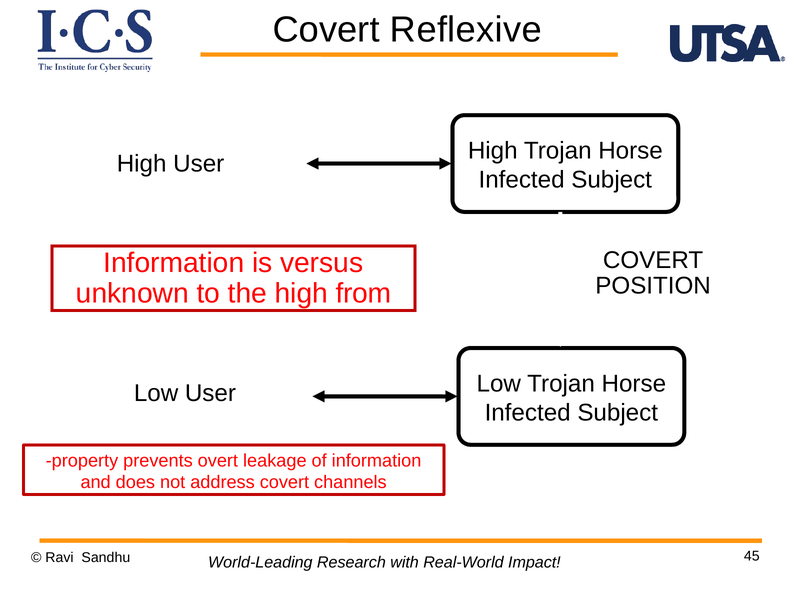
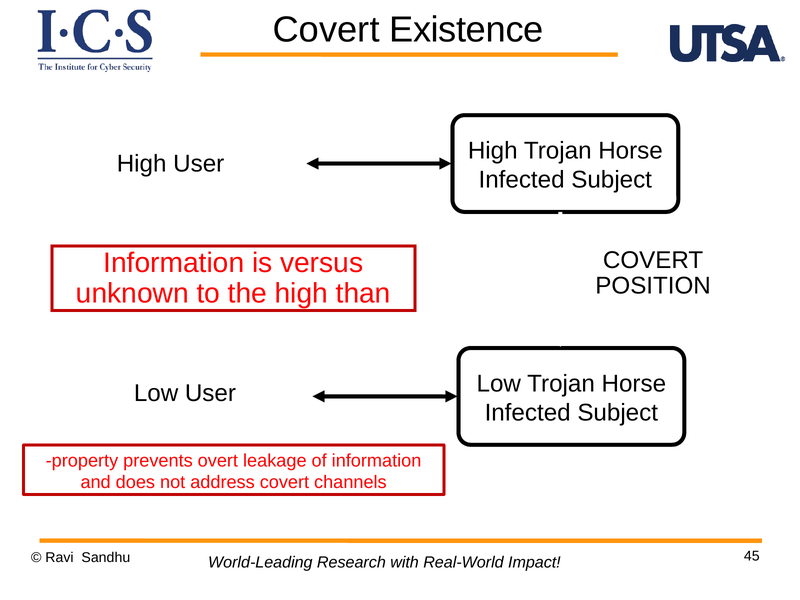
Reflexive: Reflexive -> Existence (466, 30)
from: from -> than (363, 293)
